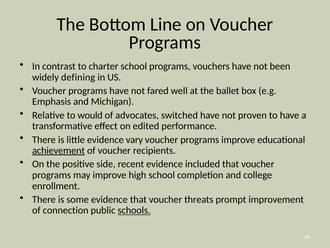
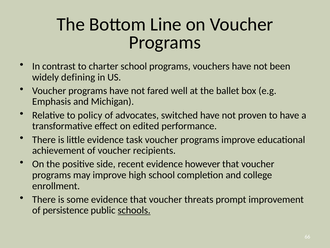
would: would -> policy (90, 115)
vary: vary -> task (134, 139)
achievement underline: present -> none (59, 150)
included: included -> however (203, 164)
connection: connection -> persistence (66, 210)
